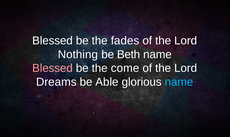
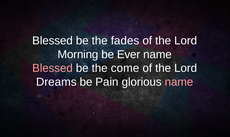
Nothing: Nothing -> Morning (78, 54)
Beth: Beth -> Ever (129, 54)
Able: Able -> Pain (107, 82)
name colour: light blue -> pink (179, 82)
